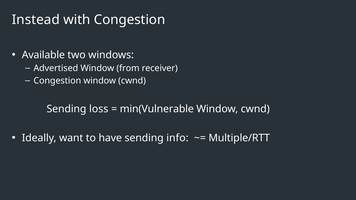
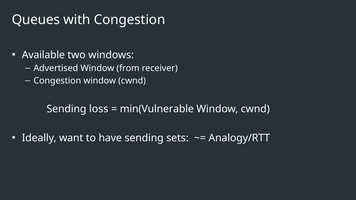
Instead: Instead -> Queues (36, 20)
info: info -> sets (177, 138)
Multiple/RTT: Multiple/RTT -> Analogy/RTT (239, 138)
